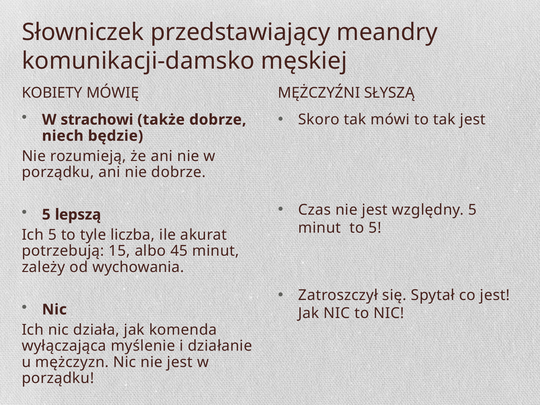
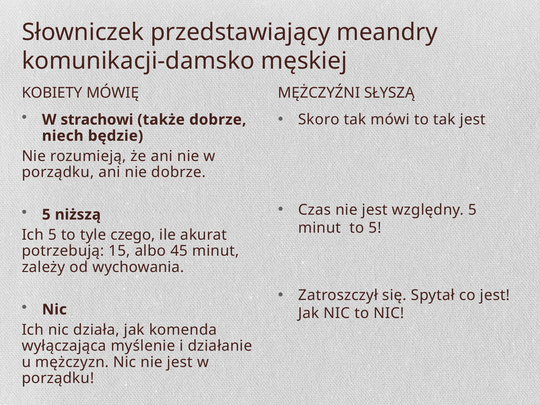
lepszą: lepszą -> niższą (78, 215)
liczba: liczba -> czego (133, 235)
